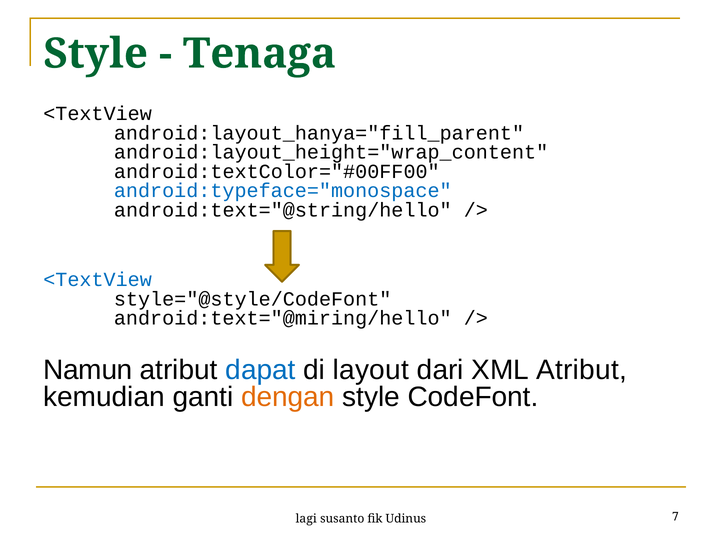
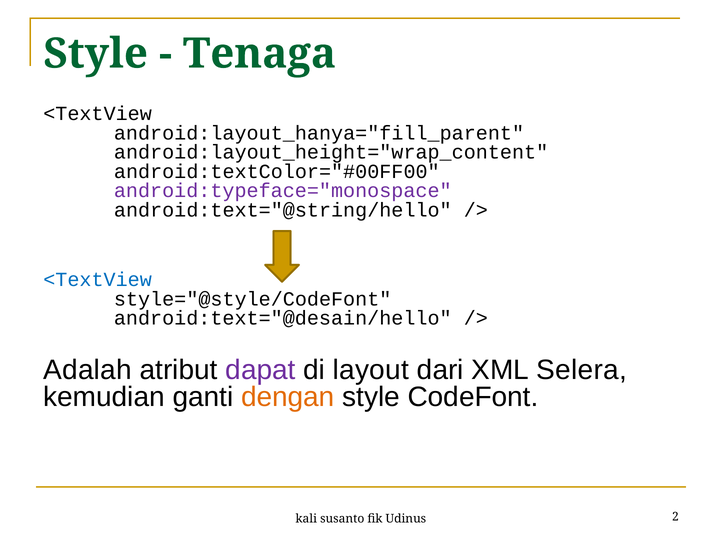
android:typeface="monospace colour: blue -> purple (283, 191)
android:text="@miring/hello: android:text="@miring/hello -> android:text="@desain/hello (283, 319)
Namun: Namun -> Adalah (88, 370)
dapat colour: blue -> purple (260, 370)
XML Atribut: Atribut -> Selera (582, 370)
lagi: lagi -> kali (306, 519)
7: 7 -> 2 (675, 517)
